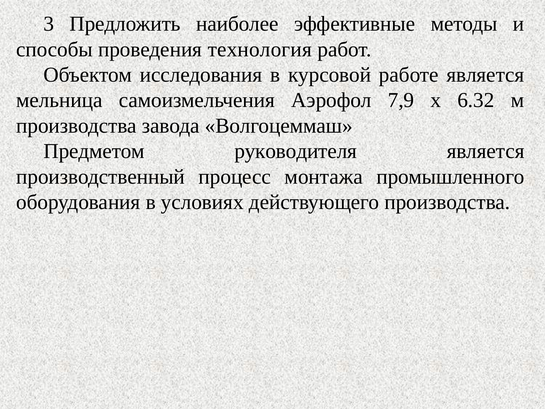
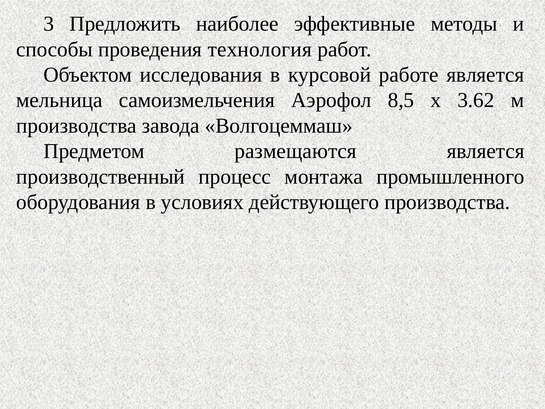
7,9: 7,9 -> 8,5 (401, 100)
6.32: 6.32 -> 3.62 (476, 100)
руководителя: руководителя -> размещаются (296, 151)
